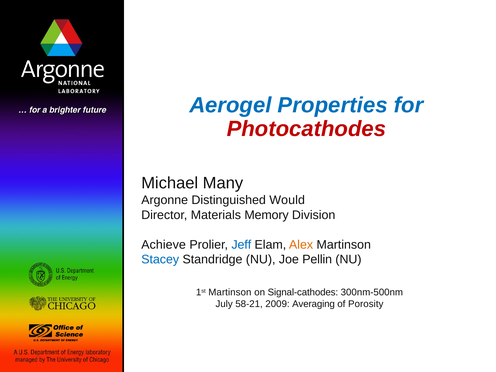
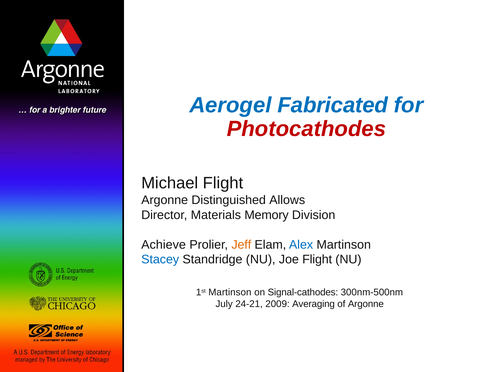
Properties: Properties -> Fabricated (333, 105)
Michael Many: Many -> Flight (223, 183)
Would: Would -> Allows (287, 200)
Jeff colour: blue -> orange (241, 245)
Alex colour: orange -> blue (301, 245)
Joe Pellin: Pellin -> Flight (317, 260)
58-21: 58-21 -> 24-21 (249, 304)
of Porosity: Porosity -> Argonne (366, 304)
